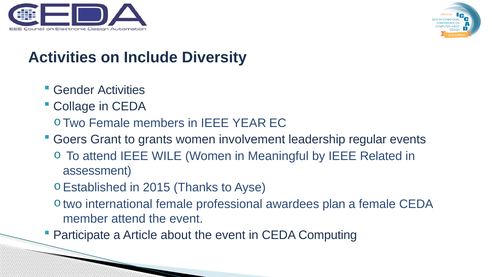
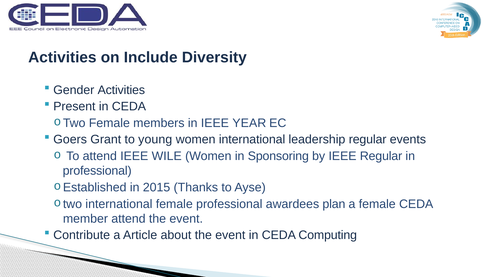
Collage: Collage -> Present (74, 106)
grants: grants -> young (155, 139)
women involvement: involvement -> international (252, 139)
Meaningful: Meaningful -> Sponsoring (278, 156)
IEEE Related: Related -> Regular (381, 156)
assessment: assessment -> professional (97, 171)
Participate: Participate -> Contribute (82, 235)
